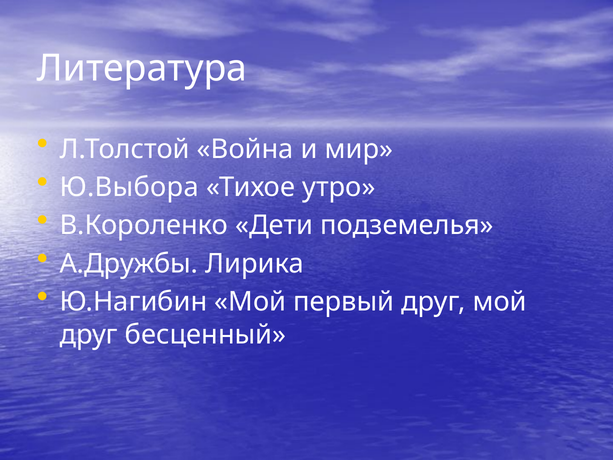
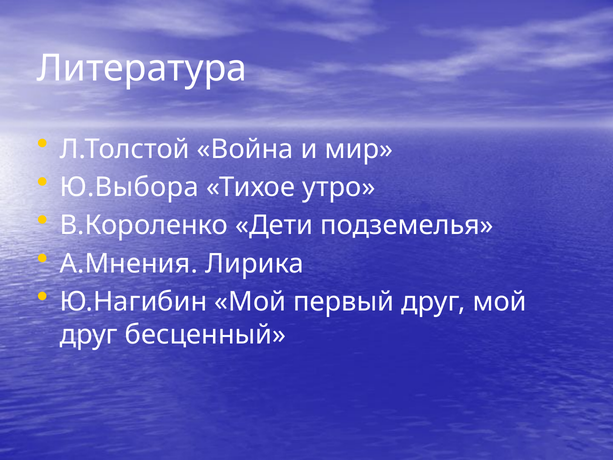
А.Дружбы: А.Дружбы -> А.Мнения (129, 264)
